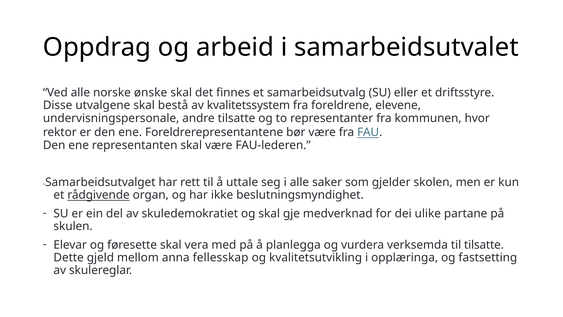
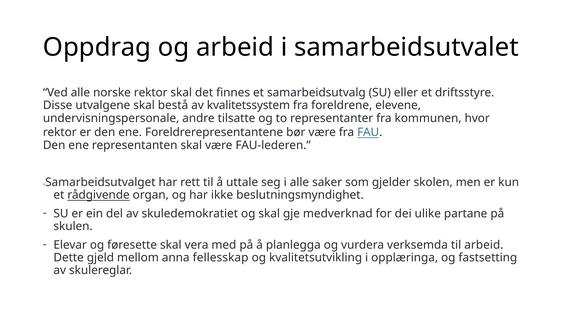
norske ønske: ønske -> rektor (151, 93)
til tilsatte: tilsatte -> arbeid (484, 245)
